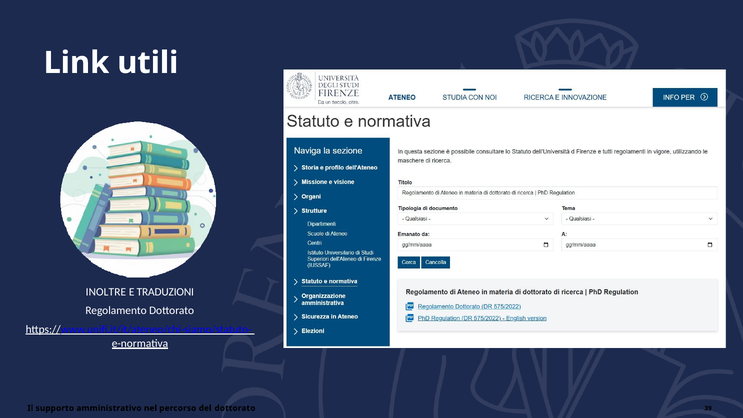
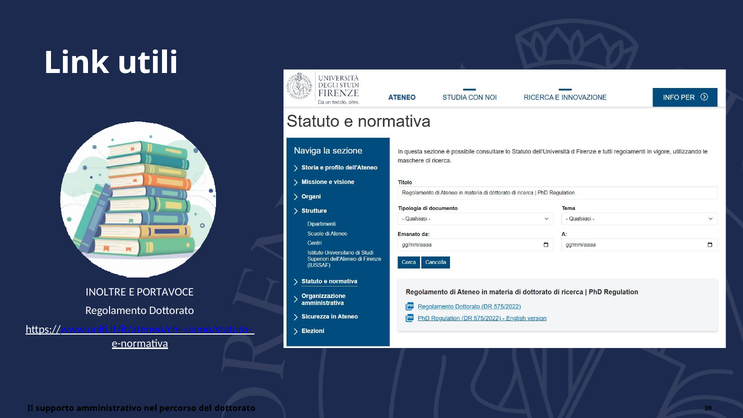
TRADUZIONI: TRADUZIONI -> PORTAVOCE (165, 292)
